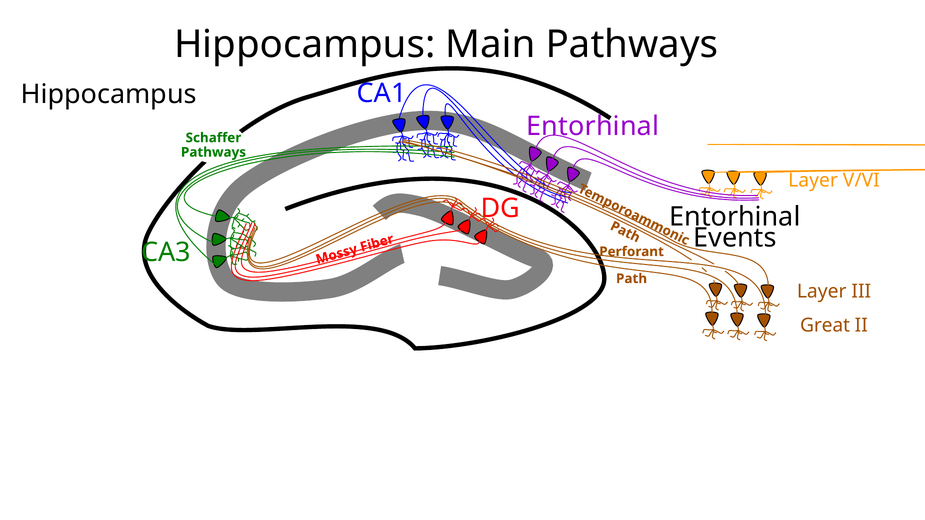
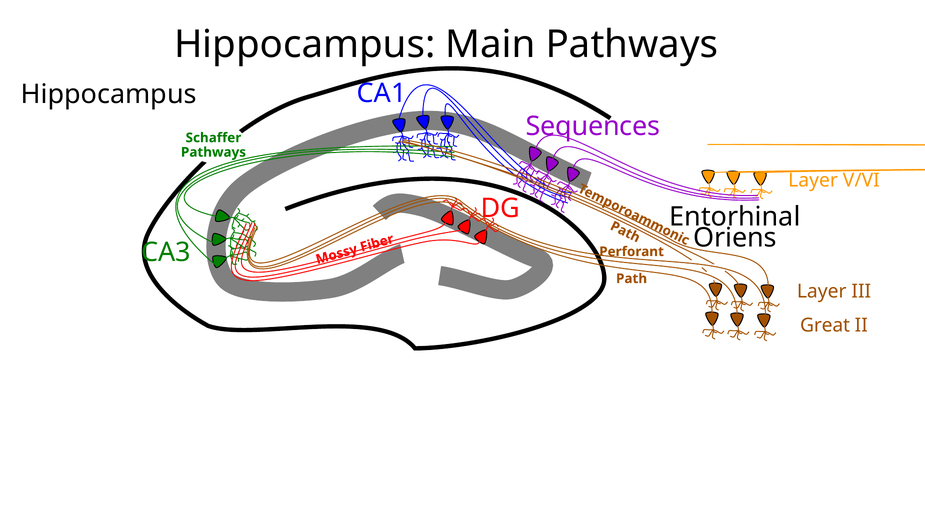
Entorhinal: Entorhinal -> Sequences (593, 126)
Events: Events -> Oriens (735, 238)
